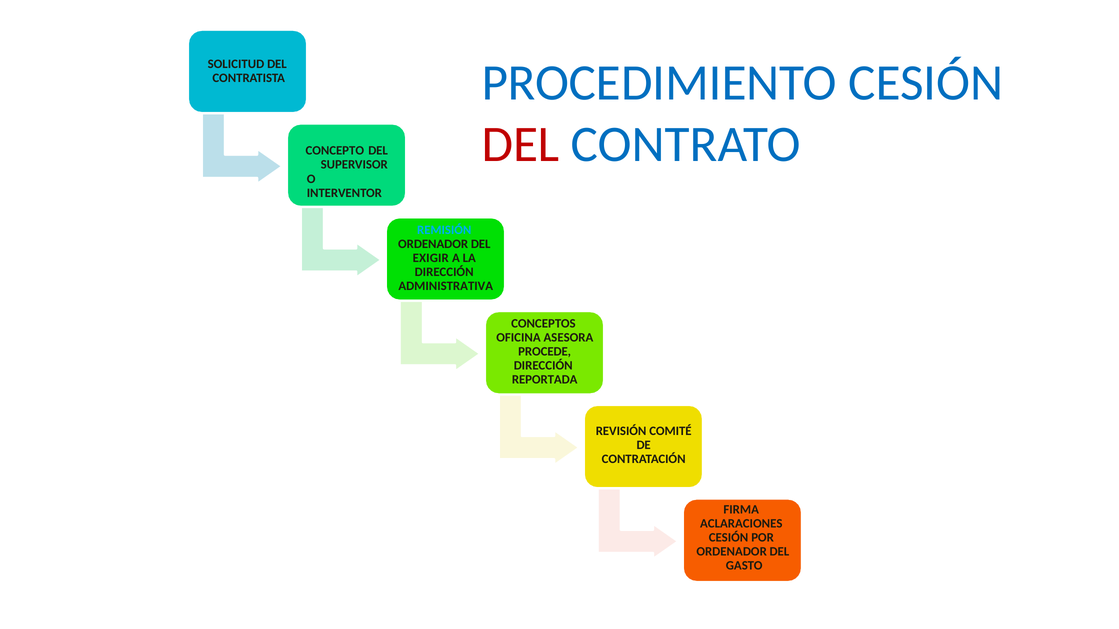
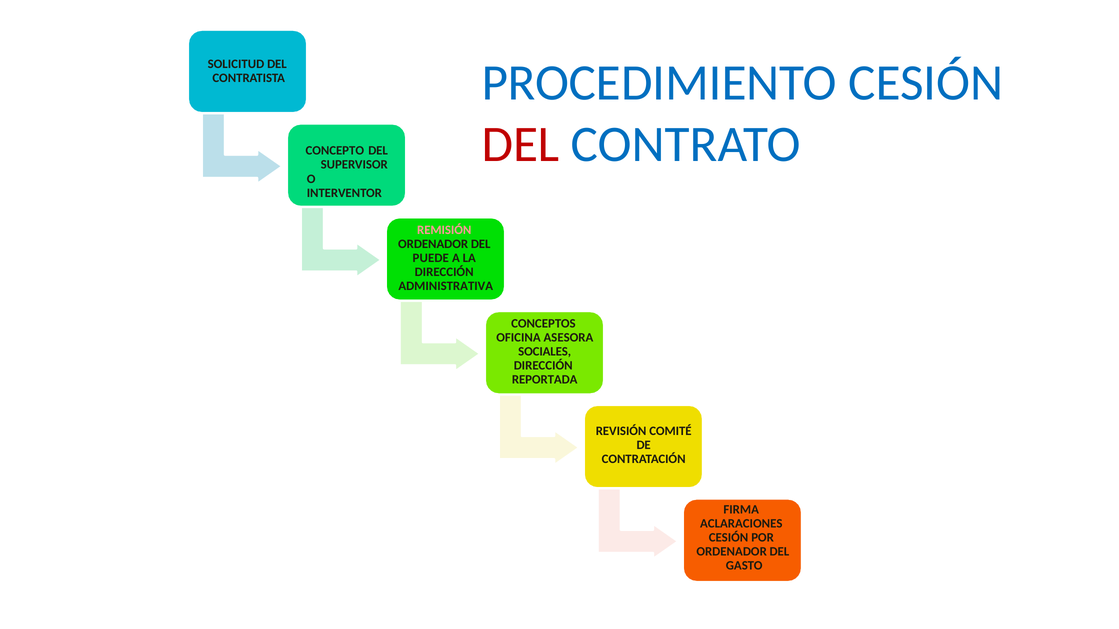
REMISIÓN colour: light blue -> pink (444, 230)
EXIGIR: EXIGIR -> PUEDE (431, 258)
PROCEDE: PROCEDE -> SOCIALES (545, 352)
